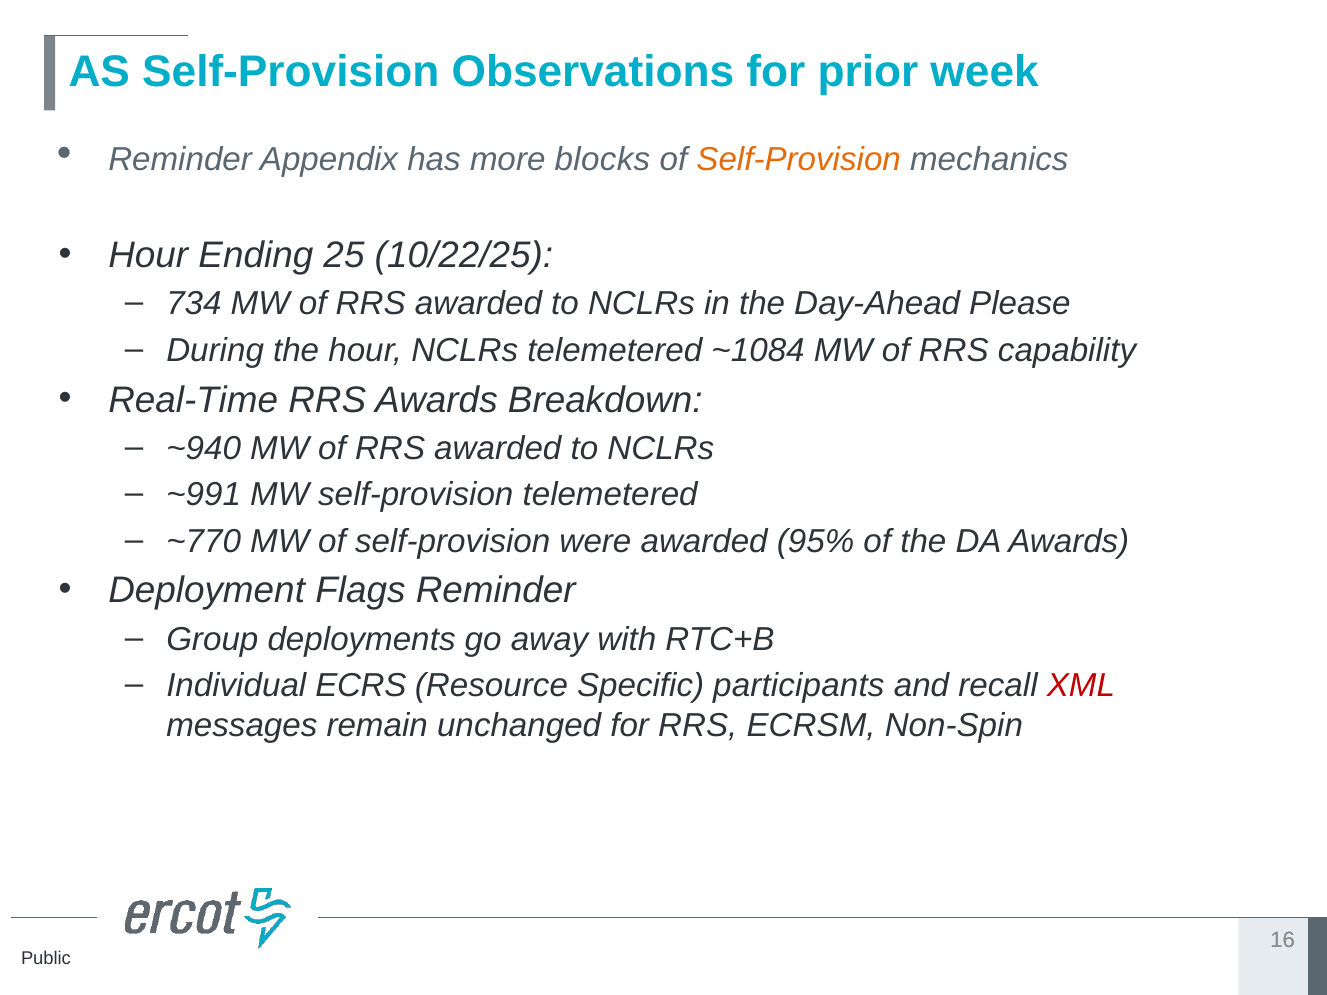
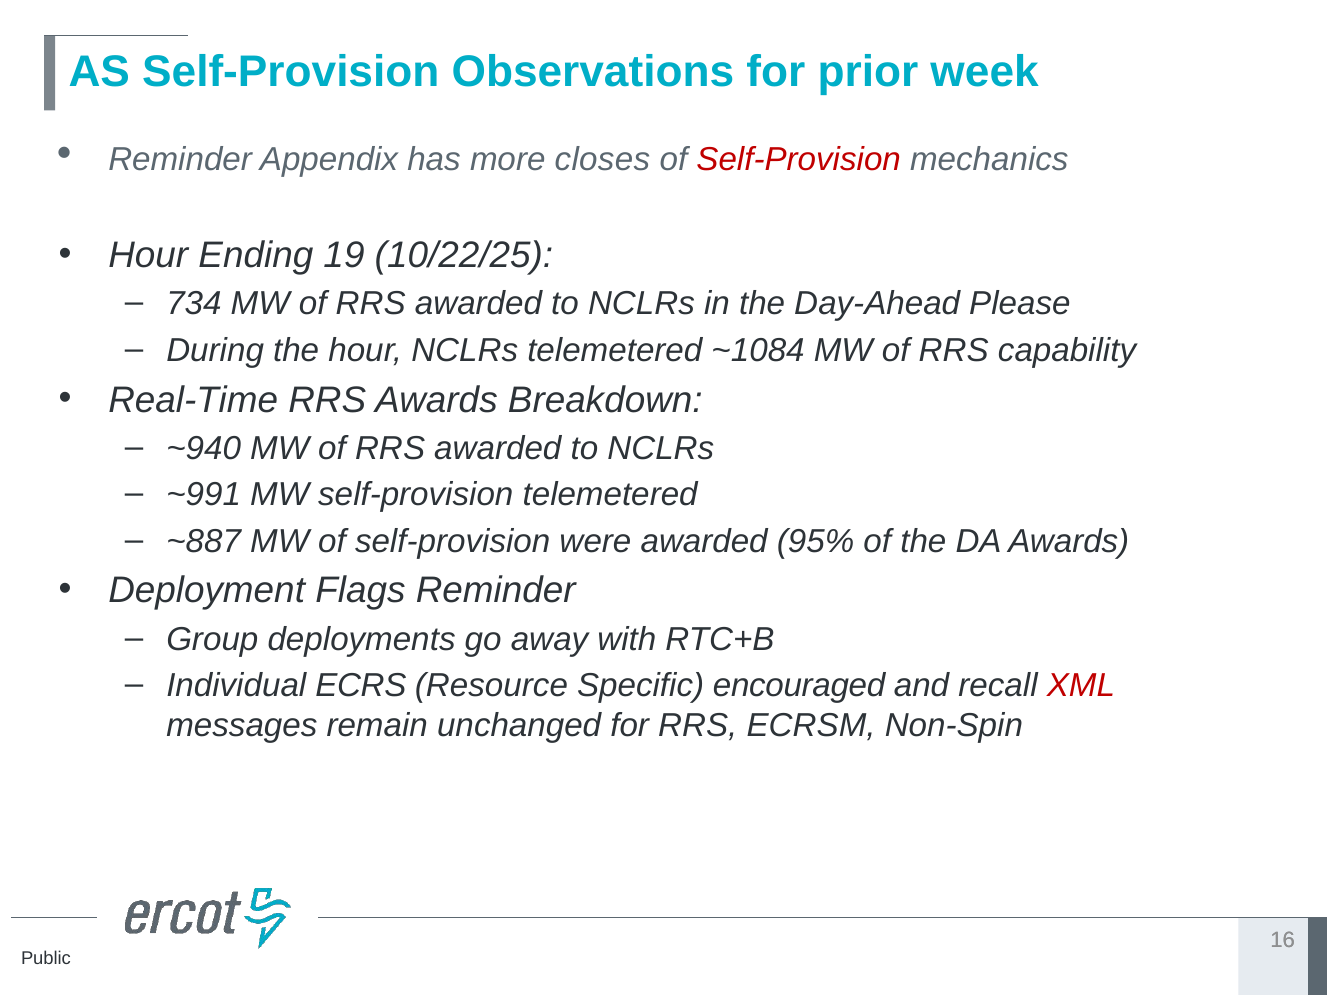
blocks: blocks -> closes (602, 159)
Self-Provision colour: orange -> red (799, 159)
25: 25 -> 19 (344, 255)
~770: ~770 -> ~887 (204, 541)
participants: participants -> encouraged (799, 686)
